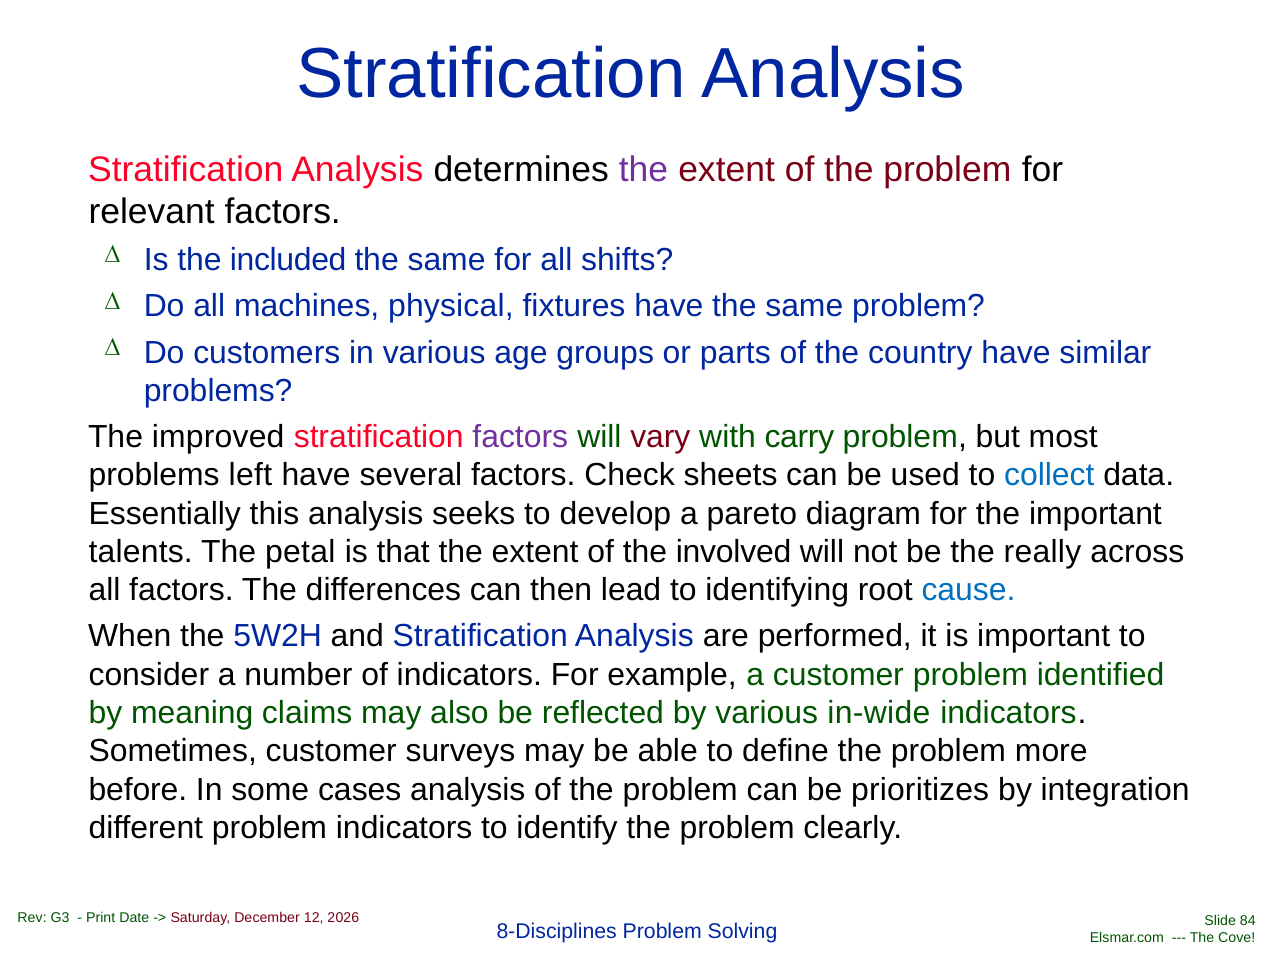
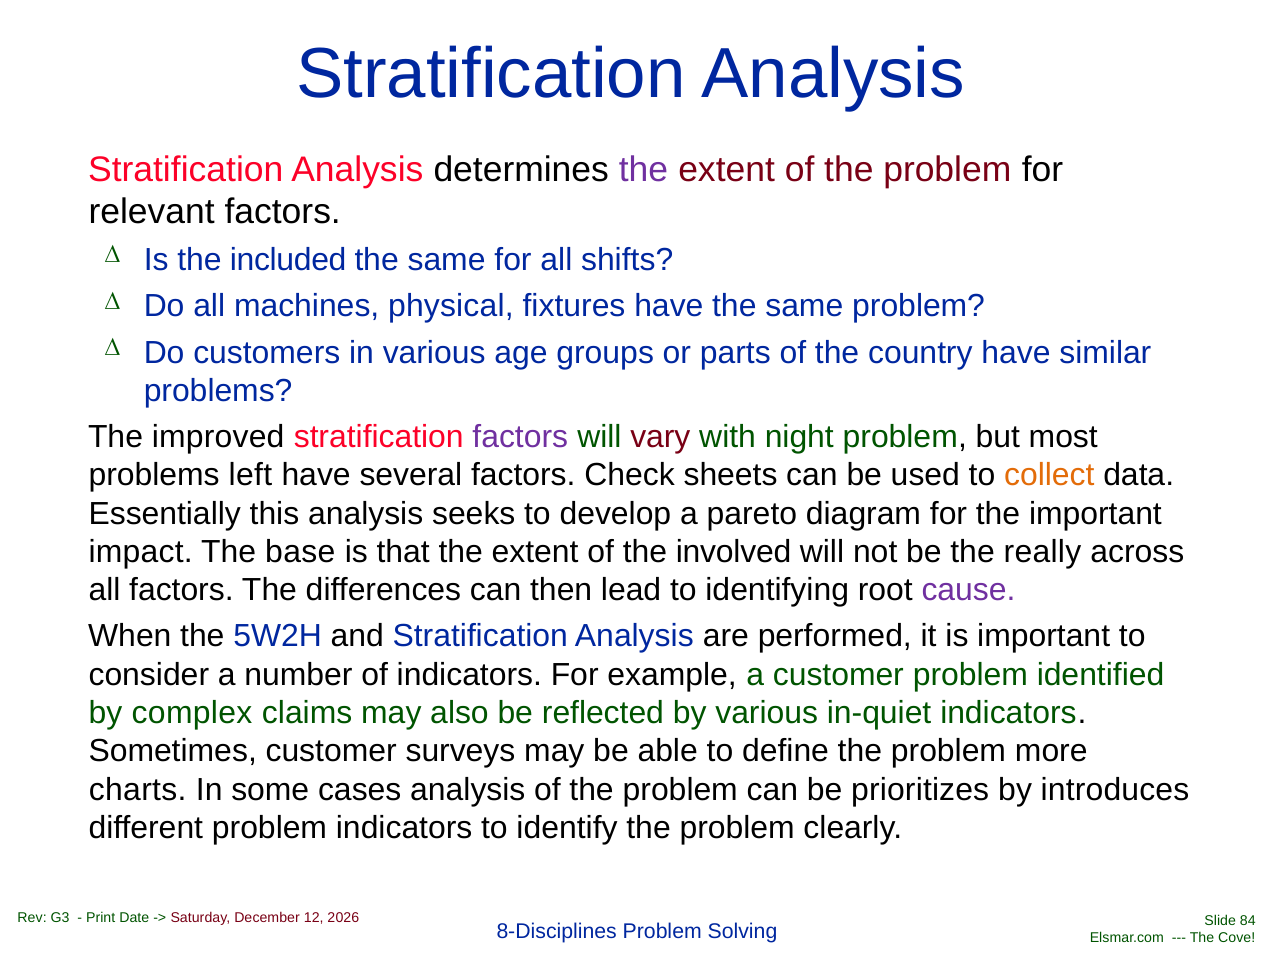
carry: carry -> night (799, 437)
collect colour: blue -> orange (1049, 475)
talents: talents -> impact (141, 552)
petal: petal -> base (300, 552)
cause colour: blue -> purple (969, 590)
meaning: meaning -> complex (192, 713)
in-wide: in-wide -> in-quiet (879, 713)
before: before -> charts (138, 790)
integration: integration -> introduces (1115, 790)
